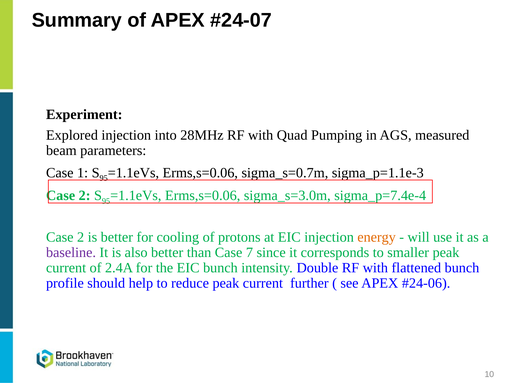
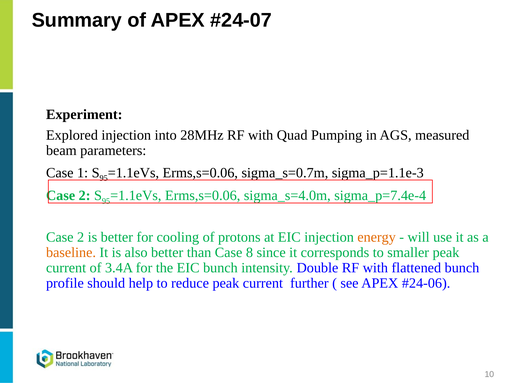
sigma_s=3.0m: sigma_s=3.0m -> sigma_s=4.0m (287, 195)
baseline colour: purple -> orange (71, 252)
7: 7 -> 8 (249, 252)
2.4A: 2.4A -> 3.4A (119, 268)
